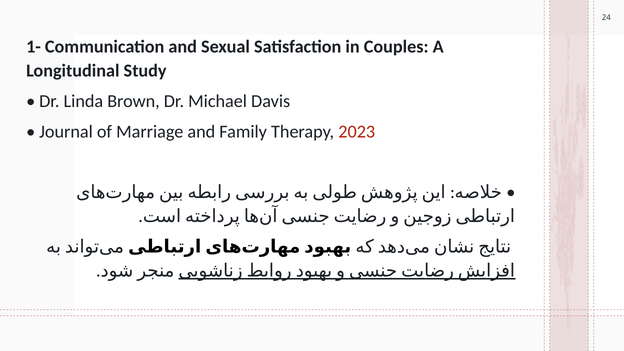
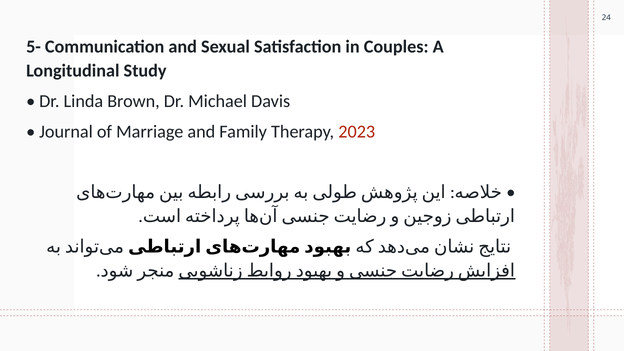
1-: 1- -> 5- (34, 47)
